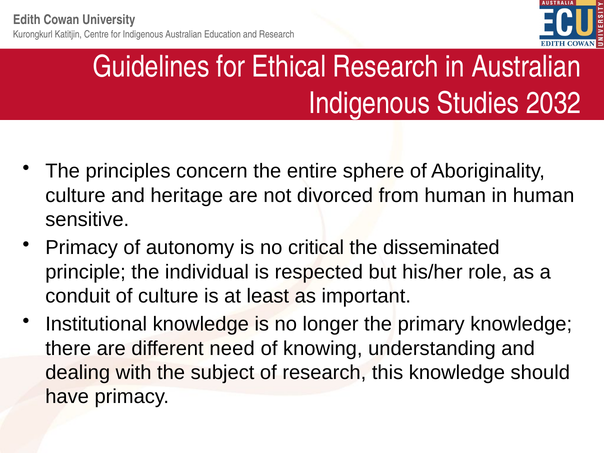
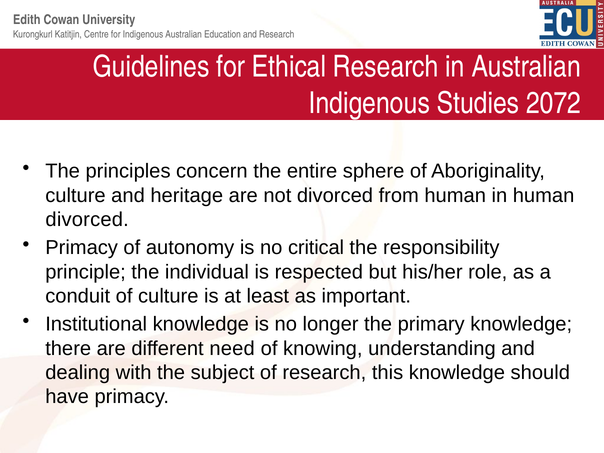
2032: 2032 -> 2072 (554, 103)
sensitive: sensitive -> divorced (87, 220)
disseminated: disseminated -> responsibility (441, 248)
